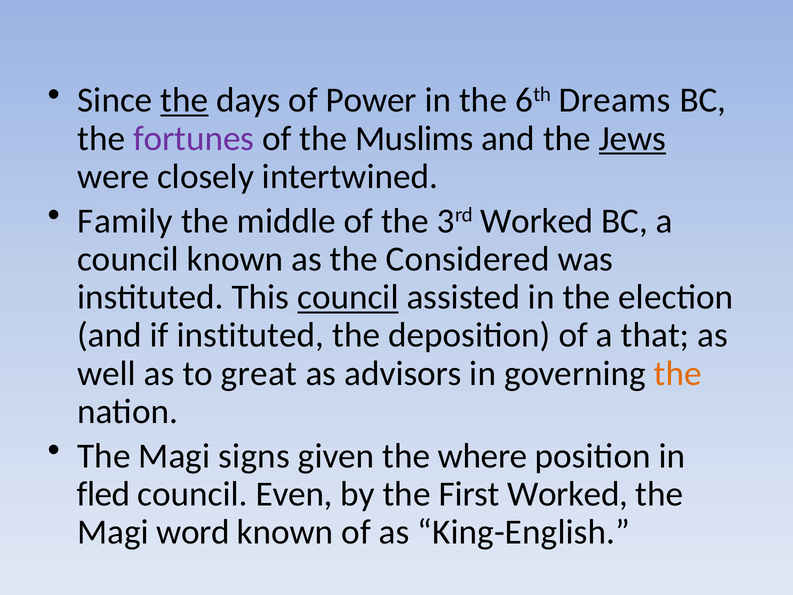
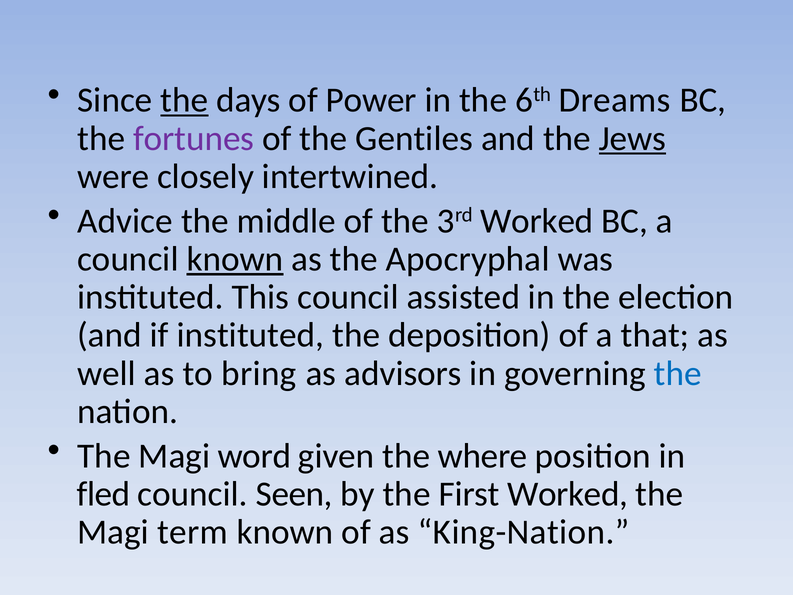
Muslims: Muslims -> Gentiles (414, 138)
Family: Family -> Advice (125, 221)
known underline: none -> present (235, 259)
Considered: Considered -> Apocryphal (468, 259)
council underline: present -> none (348, 297)
great: great -> bring (259, 373)
the colour: orange -> blue (678, 373)
signs: signs -> word (254, 456)
Even: Even -> Seen (294, 494)
word: word -> term (193, 532)
King-English: King-English -> King-Nation (524, 532)
